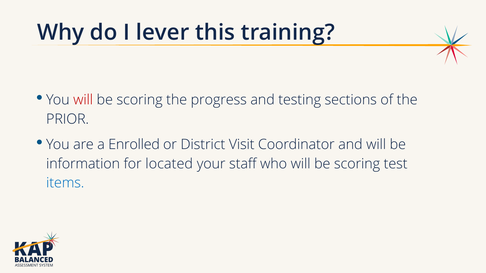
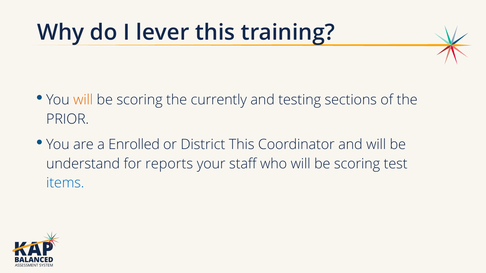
will colour: red -> orange (83, 100)
progress: progress -> currently (219, 100)
District Visit: Visit -> This (242, 145)
information: information -> understand (83, 164)
located: located -> reports (169, 164)
